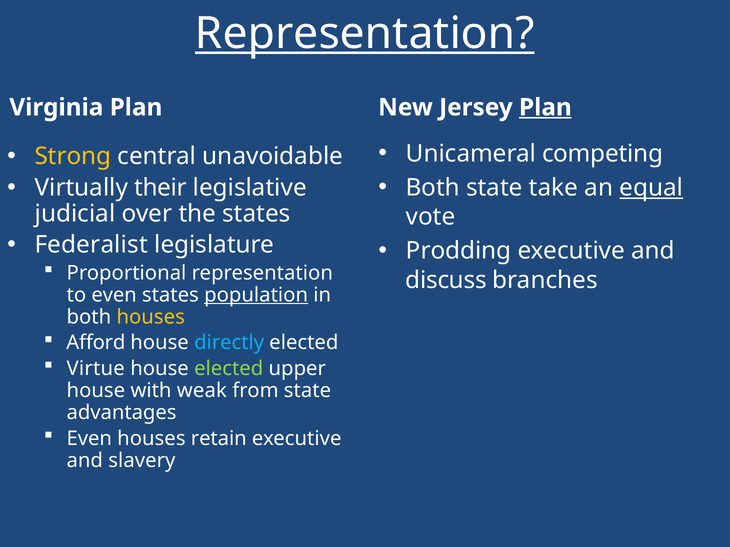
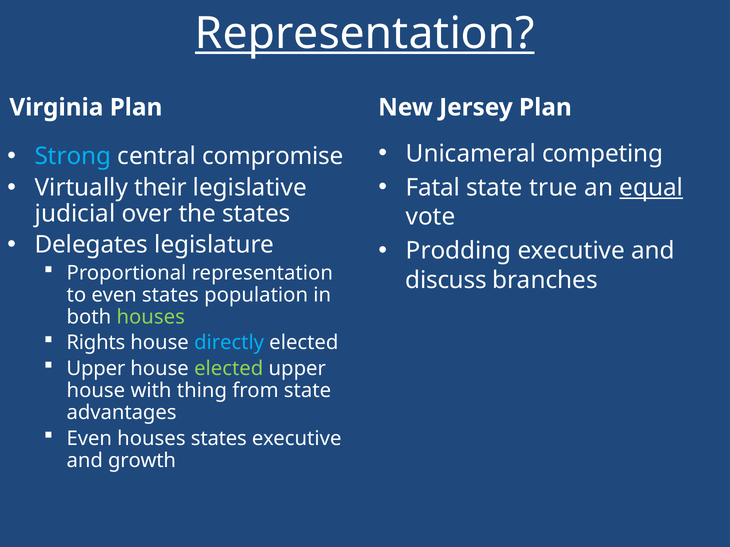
Plan underline: present -> none (545, 108)
Strong colour: yellow -> light blue (73, 157)
unavoidable: unavoidable -> compromise (273, 157)
Both: Both -> Fatal (433, 188)
take: take -> true (553, 188)
Federalist: Federalist -> Delegates (91, 245)
population underline: present -> none (256, 295)
houses colour: yellow -> light green (151, 317)
Afford: Afford -> Rights (96, 343)
Virtue: Virtue -> Upper (96, 369)
weak: weak -> thing (202, 391)
houses retain: retain -> states (219, 439)
slavery: slavery -> growth (142, 461)
